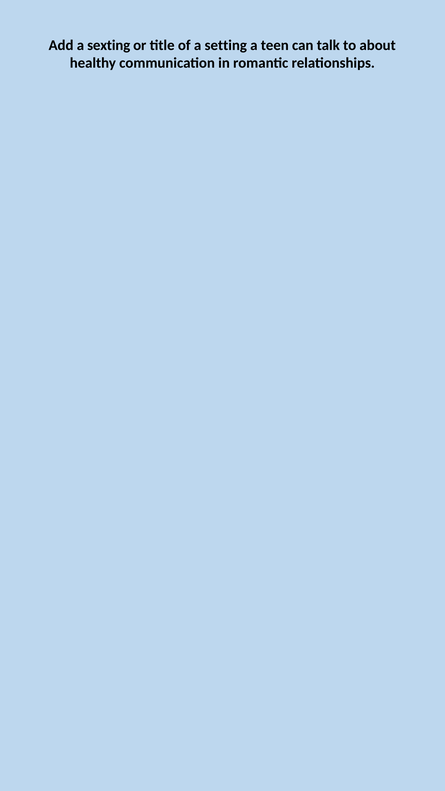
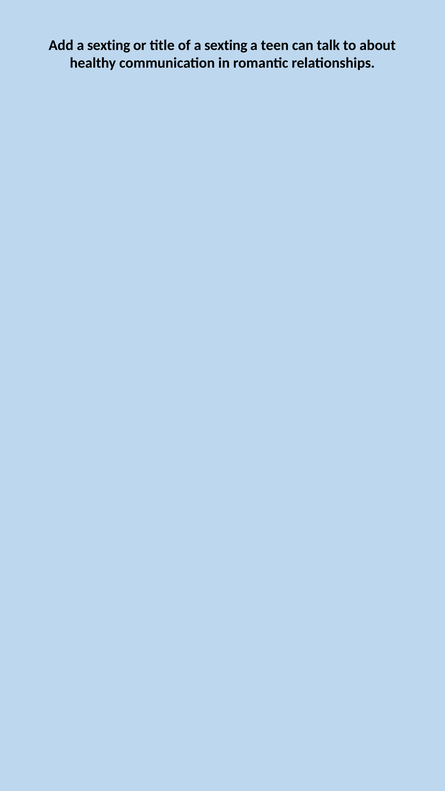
of a setting: setting -> sexting (226, 45)
